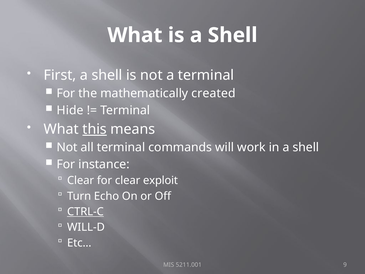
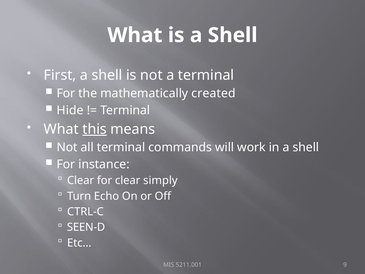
exploit: exploit -> simply (160, 180)
CTRL-C underline: present -> none (85, 211)
WILL-D: WILL-D -> SEEN-D (86, 227)
